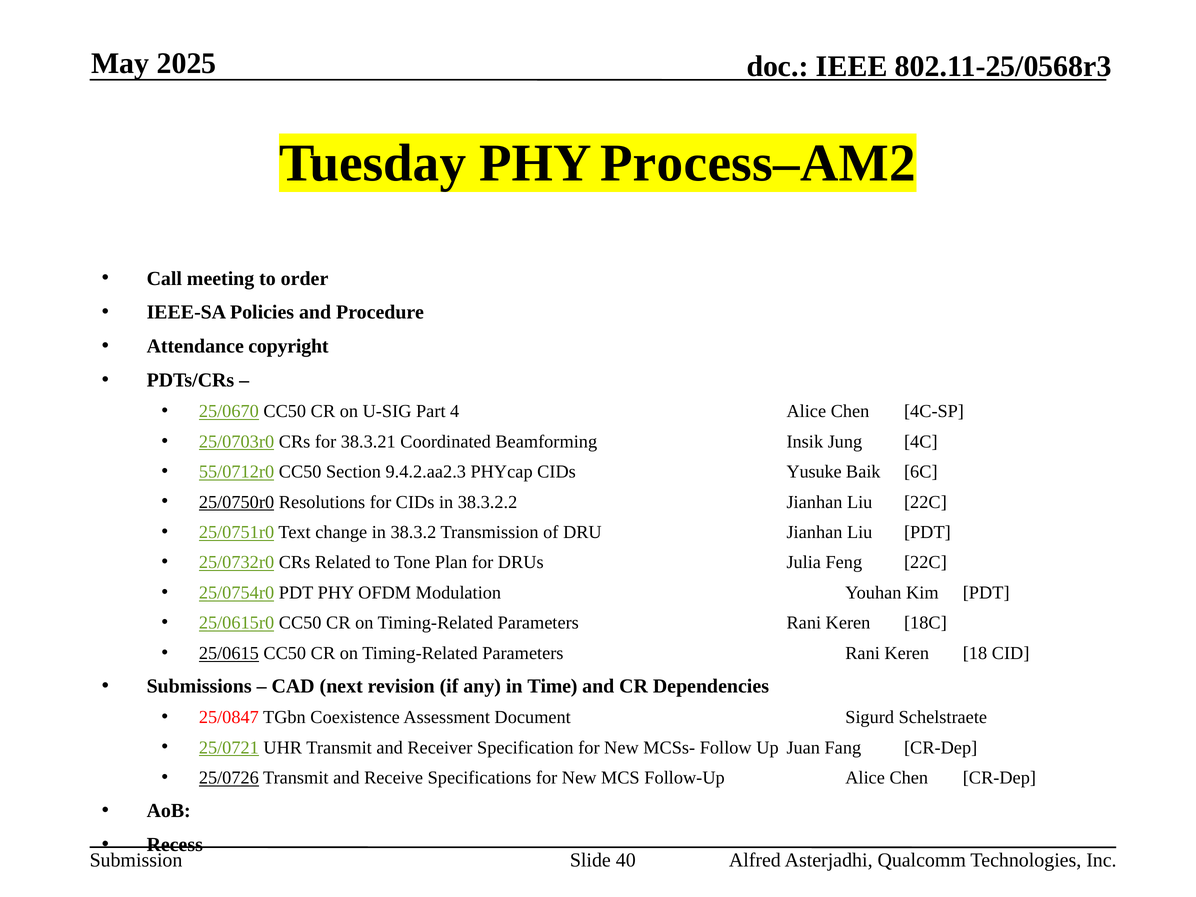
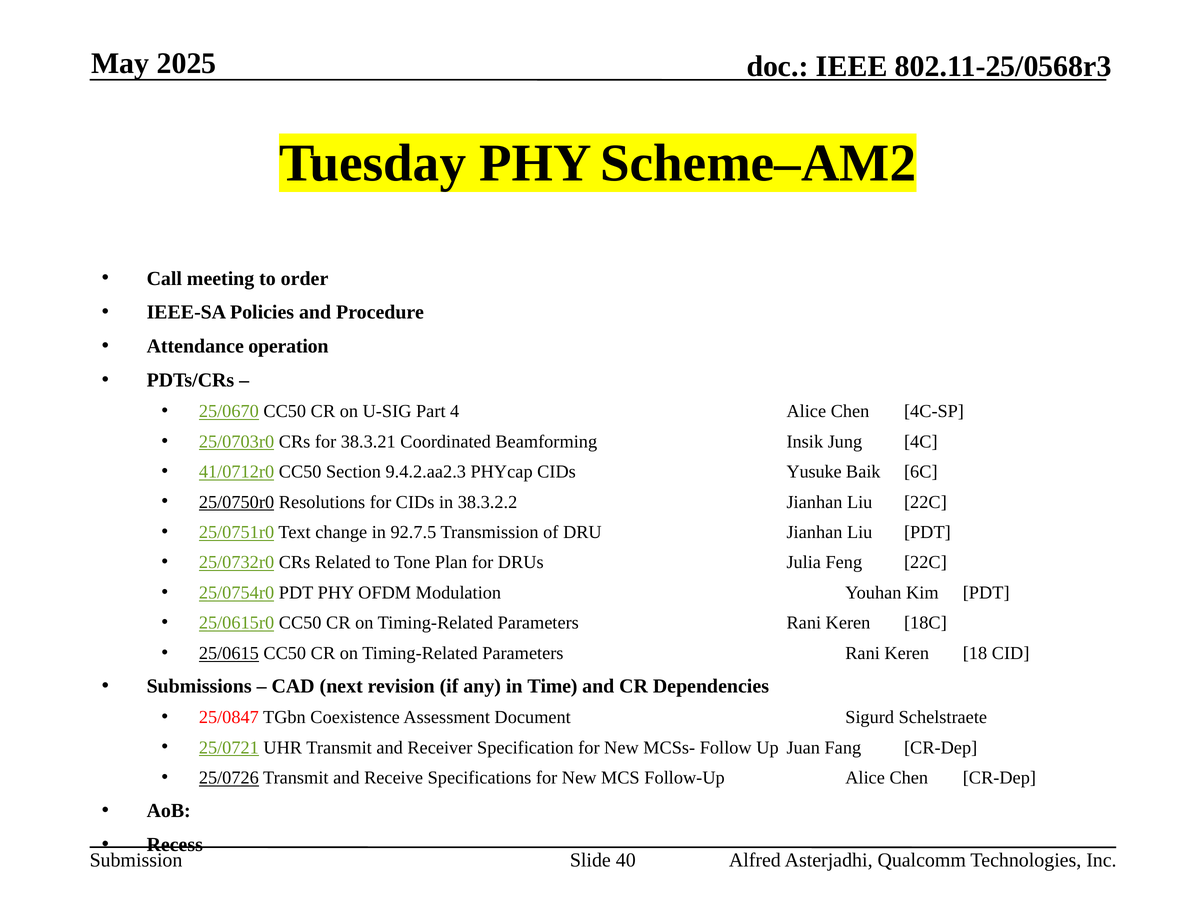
Process–AM2: Process–AM2 -> Scheme–AM2 (758, 163)
copyright: copyright -> operation (288, 346)
55/0712r0: 55/0712r0 -> 41/0712r0 (237, 472)
38.3.2: 38.3.2 -> 92.7.5 (413, 532)
